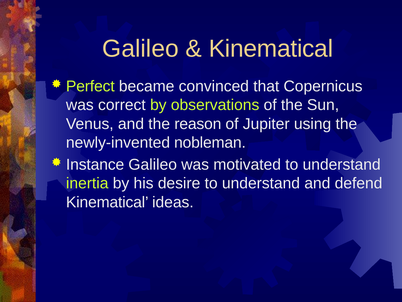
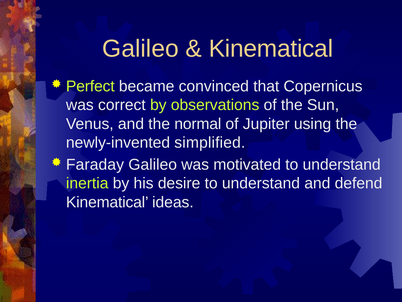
reason: reason -> normal (198, 124)
nobleman: nobleman -> simplified (210, 143)
Instance: Instance -> Faraday (95, 164)
